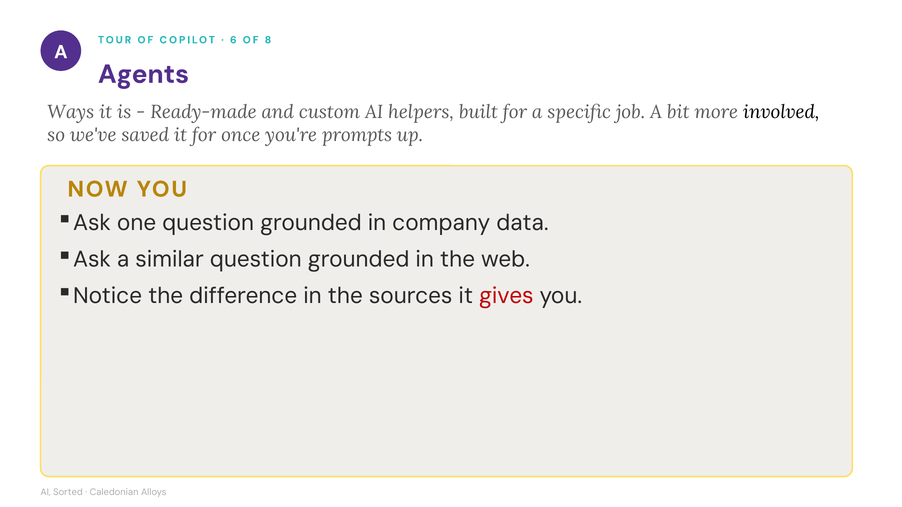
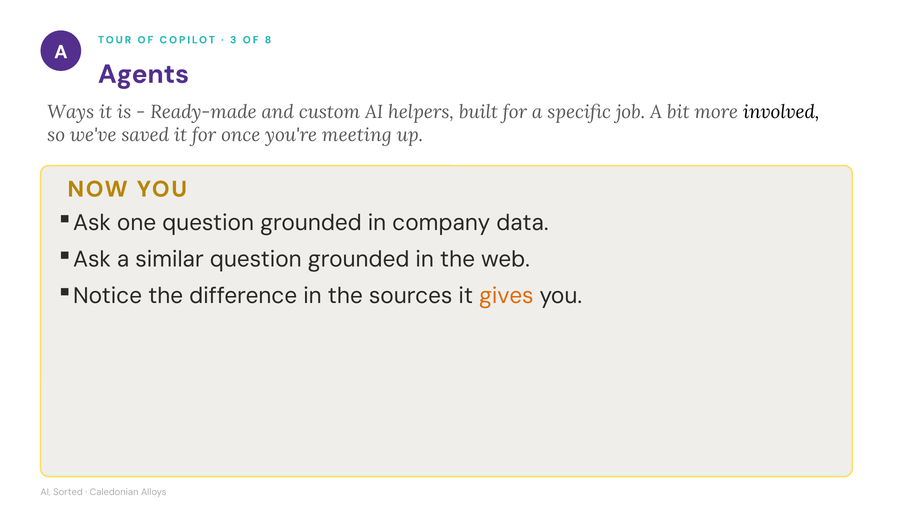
6: 6 -> 3 (233, 40)
prompts: prompts -> meeting (357, 135)
gives colour: red -> orange (506, 296)
